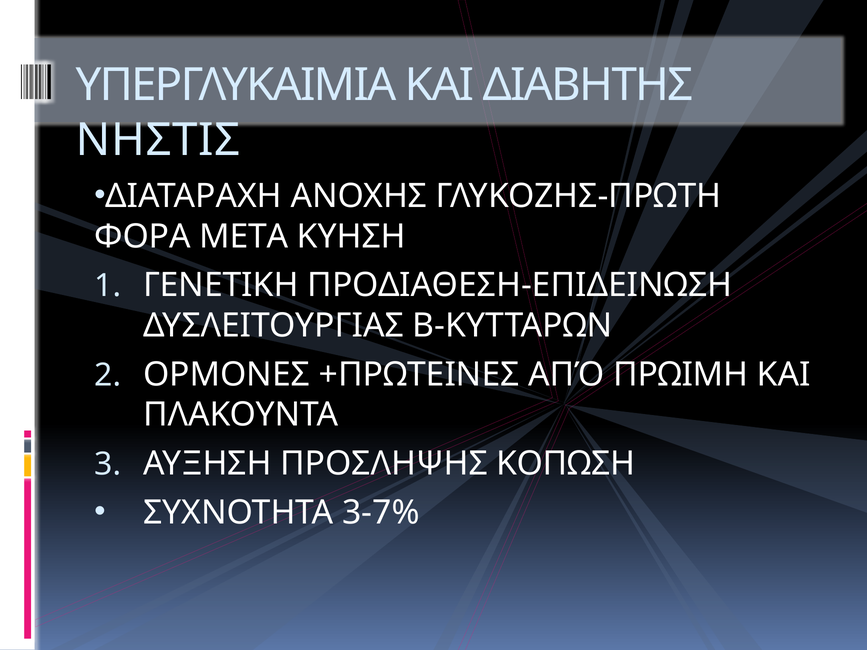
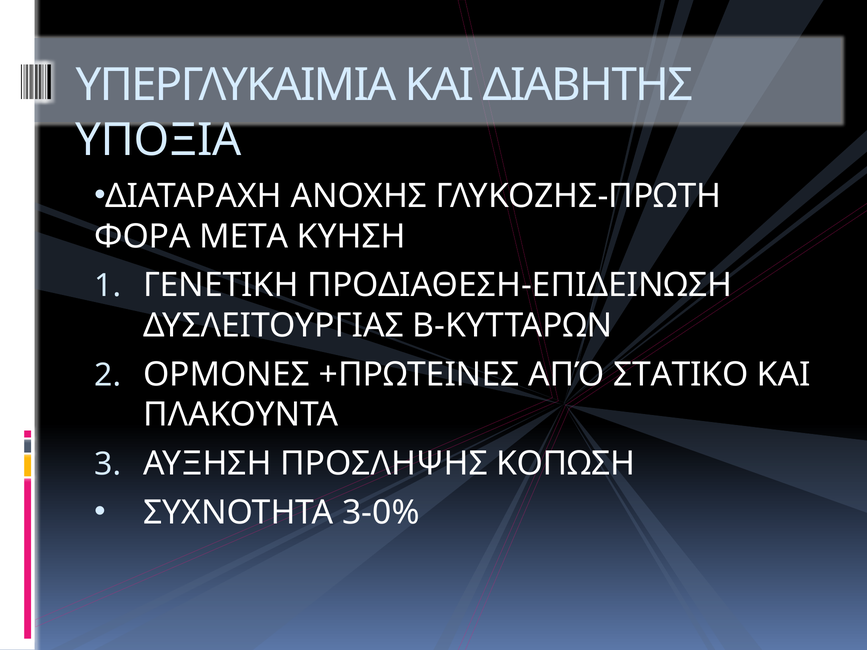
ΝΗΣΤΙΣ: ΝΗΣΤΙΣ -> ΥΠΟΞΙΑ (159, 140)
ΠΡΩΙΜΗ: ΠΡΩΙΜΗ -> ΣΤΑΤΙΚΟ (681, 375)
3-7%: 3-7% -> 3-0% (381, 513)
